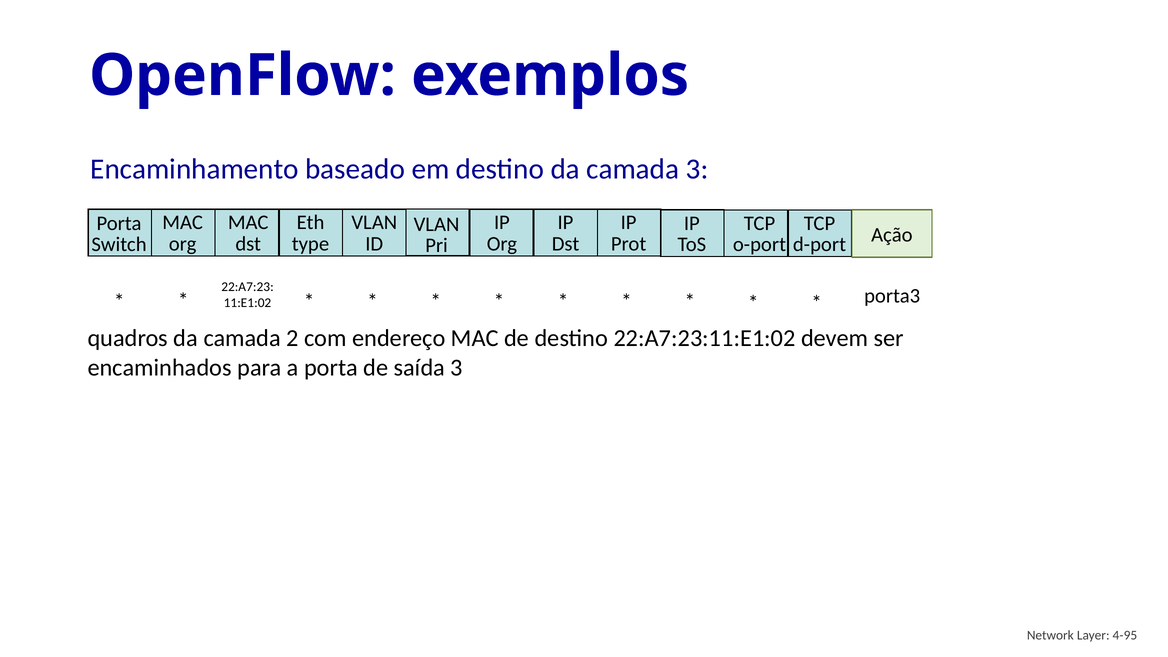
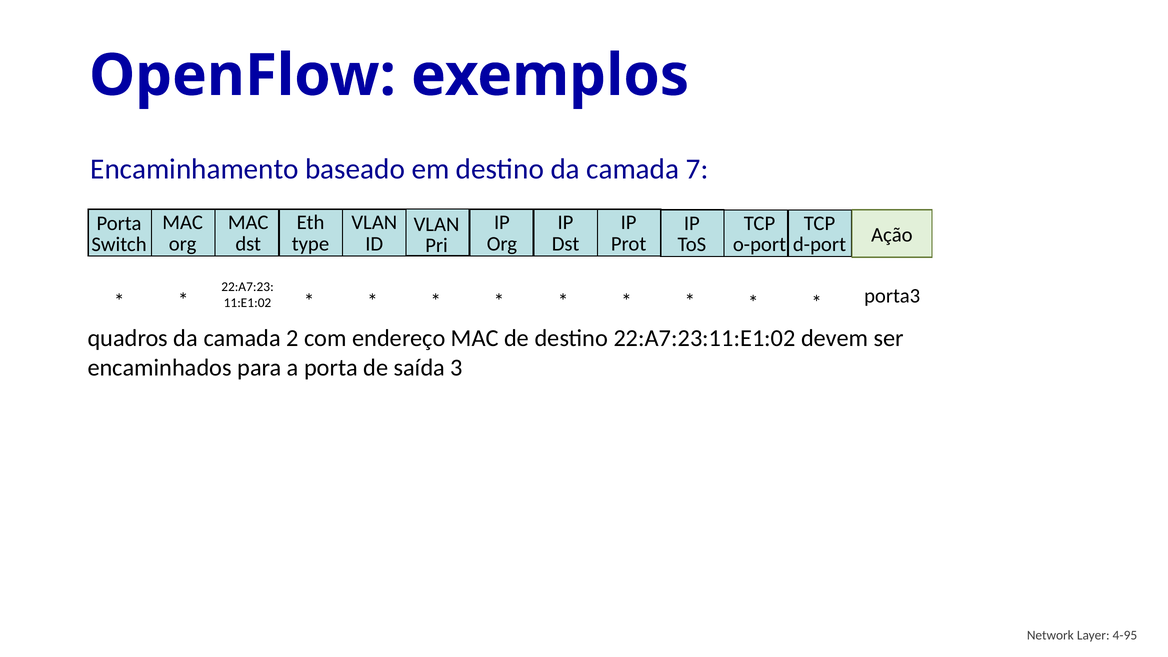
camada 3: 3 -> 7 (697, 169)
